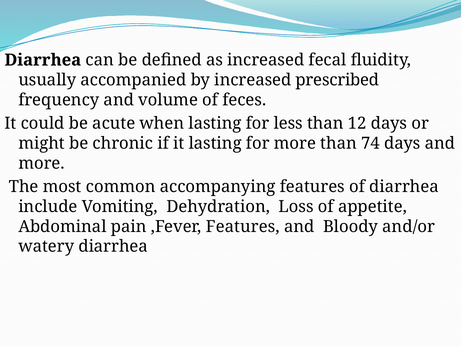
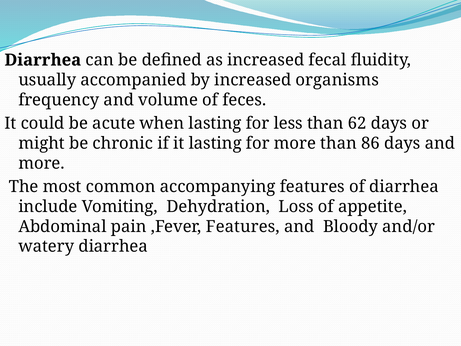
prescribed: prescribed -> organisms (337, 80)
12: 12 -> 62 (357, 123)
74: 74 -> 86 (371, 143)
